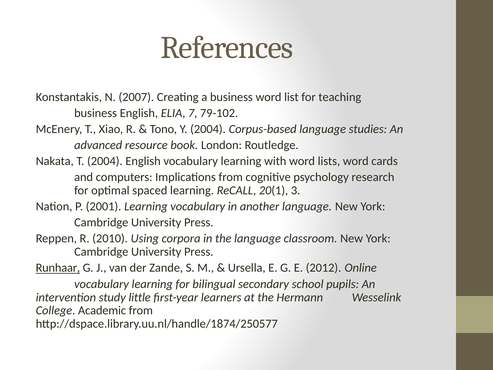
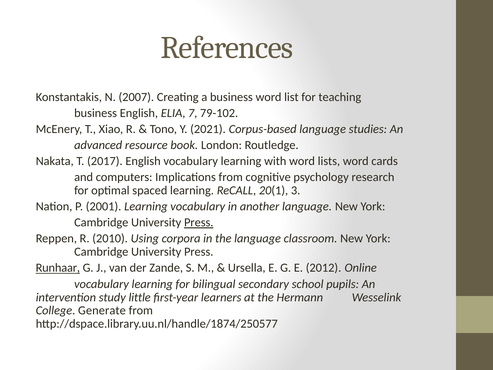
Y 2004: 2004 -> 2021 (208, 129)
T 2004: 2004 -> 2017 (105, 161)
Press underline: none -> present (199, 222)
Academic: Academic -> Generate (102, 310)
